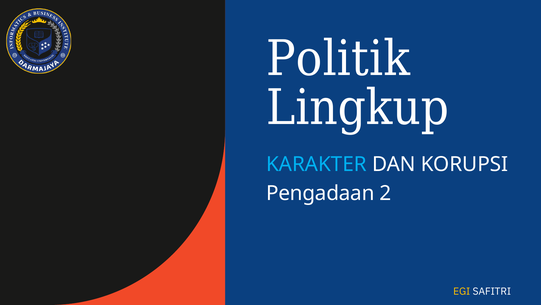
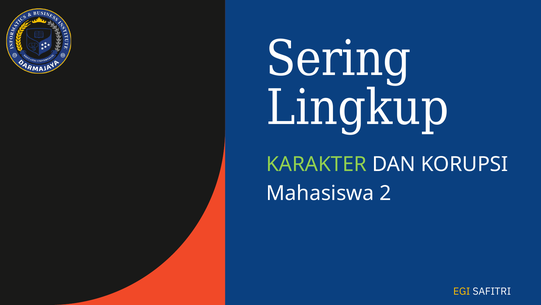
Politik: Politik -> Sering (338, 59)
KARAKTER colour: light blue -> light green (316, 164)
Pengadaan: Pengadaan -> Mahasiswa (320, 193)
